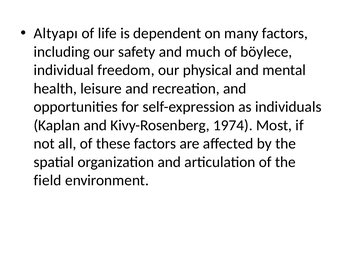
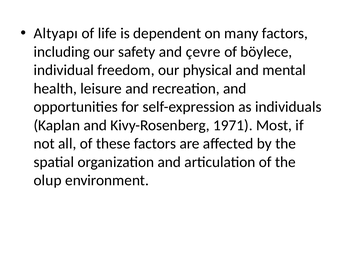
much: much -> çevre (203, 52)
1974: 1974 -> 1971 (233, 125)
field: field -> olup (48, 180)
